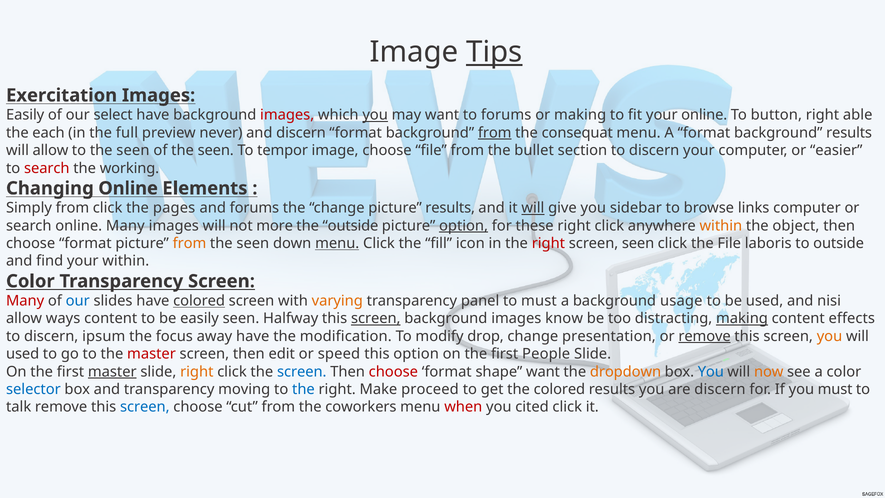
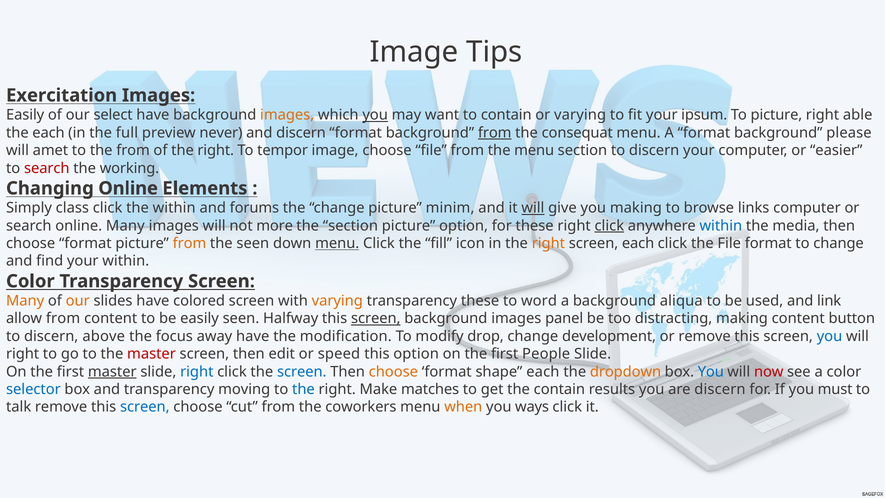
Tips underline: present -> none (494, 52)
images colour: red -> orange (287, 115)
to forums: forums -> contain (506, 115)
or making: making -> varying (580, 115)
your online: online -> ipsum (704, 115)
To button: button -> picture (776, 115)
background results: results -> please (849, 133)
will allow: allow -> amet (50, 150)
to the seen: seen -> from (133, 150)
of the seen: seen -> right (216, 150)
the bullet: bullet -> menu (534, 150)
Simply from: from -> class (72, 208)
the pages: pages -> within (174, 208)
picture results: results -> minim (450, 208)
you sidebar: sidebar -> making (636, 208)
the outside: outside -> section (350, 226)
option underline: present -> none (464, 226)
click underline: none -> present (609, 226)
within colour: orange -> blue (721, 226)
object: object -> media (796, 226)
right colour: red -> orange (548, 243)
screen seen: seen -> each (638, 243)
File laboris: laboris -> format (768, 243)
to outside: outside -> change (839, 243)
Many colour: red -> orange (25, 301)
our colour: blue -> orange (78, 301)
colored underline: present -> none (199, 301)
transparency panel: panel -> these (480, 301)
to must: must -> word (539, 301)
usage: usage -> aliqua (681, 301)
nisi: nisi -> link (829, 301)
allow ways: ways -> from (63, 318)
know: know -> panel (564, 318)
making underline: present -> none (742, 318)
effects: effects -> button (852, 318)
ipsum: ipsum -> above (104, 336)
presentation: presentation -> development (609, 336)
remove underline: present -> none (705, 336)
you colour: orange -> blue (829, 336)
used: used -> right (23, 354)
right colour: orange -> blue (197, 372)
choose colour: red -> orange (393, 372)
shape want: want -> each (543, 372)
now colour: orange -> red (769, 372)
proceed: proceed -> matches (430, 389)
the colored: colored -> contain (559, 389)
when colour: red -> orange (463, 407)
cited: cited -> ways (532, 407)
